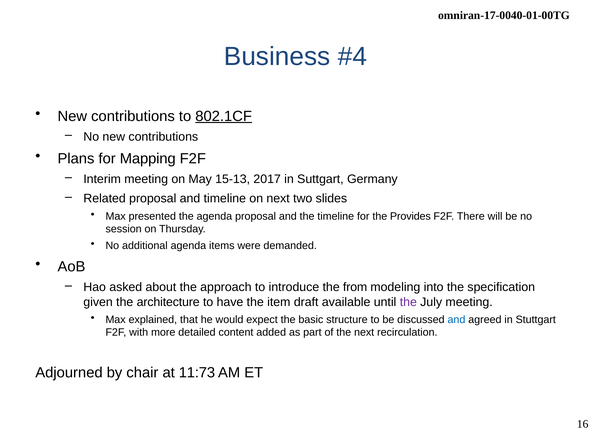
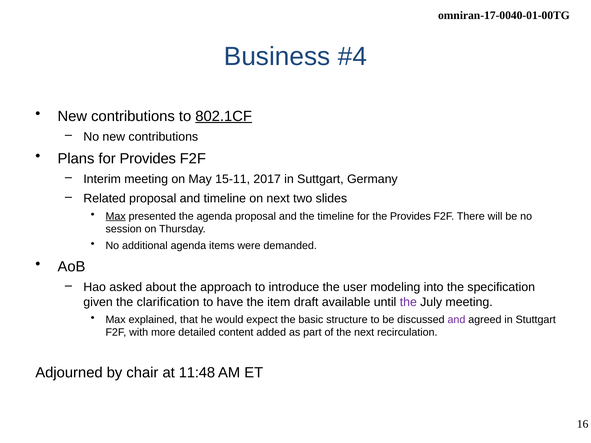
for Mapping: Mapping -> Provides (148, 159)
15-13: 15-13 -> 15-11 (233, 179)
Max underline: none -> present (116, 216)
from: from -> user (355, 287)
architecture: architecture -> clarification (168, 302)
and colour: blue -> purple (456, 320)
11:73: 11:73 -> 11:48 (197, 373)
